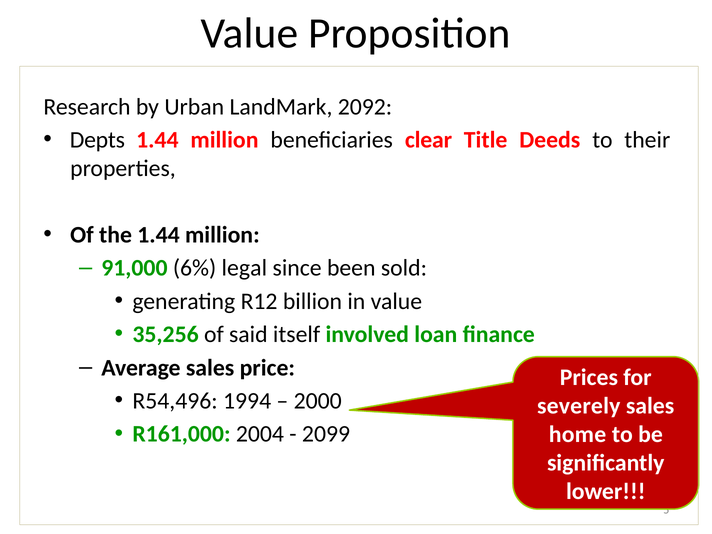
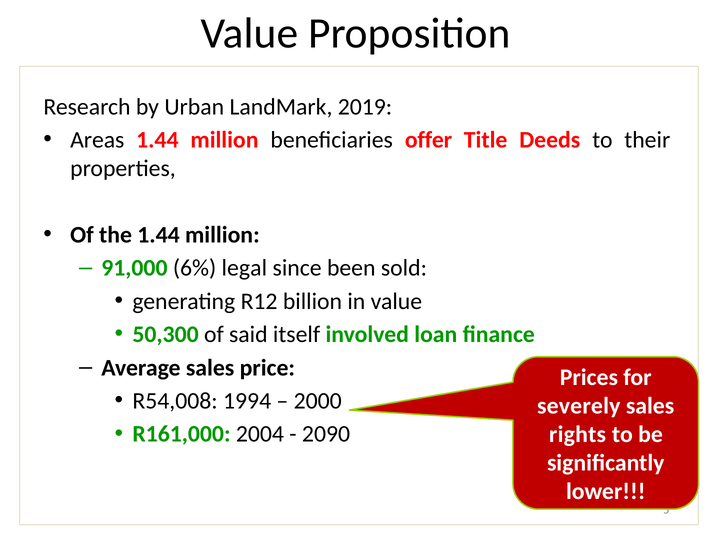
2092: 2092 -> 2019 (365, 107)
Depts: Depts -> Areas (97, 140)
clear: clear -> offer (429, 140)
35,256: 35,256 -> 50,300 (166, 334)
R54,496: R54,496 -> R54,008 (175, 401)
2099: 2099 -> 2090 (326, 434)
home: home -> rights (578, 435)
